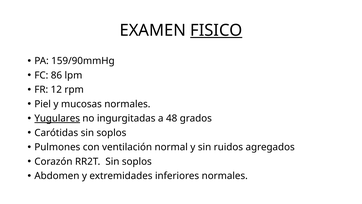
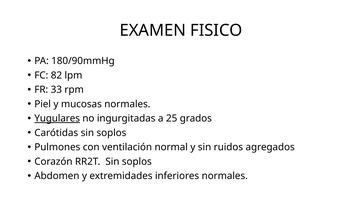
FISICO underline: present -> none (216, 30)
159/90mmHg: 159/90mmHg -> 180/90mmHg (83, 61)
86: 86 -> 82 (56, 75)
12: 12 -> 33 (56, 90)
48: 48 -> 25 (172, 118)
